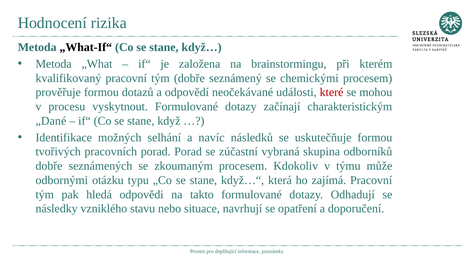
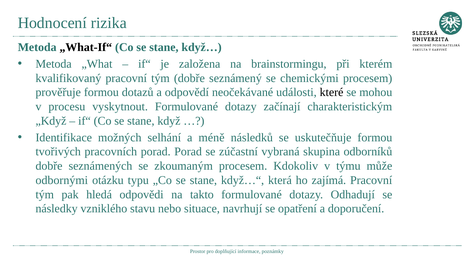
které colour: red -> black (332, 92)
„Dané: „Dané -> „Když (51, 121)
navíc: navíc -> méně (212, 137)
